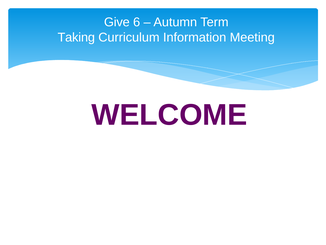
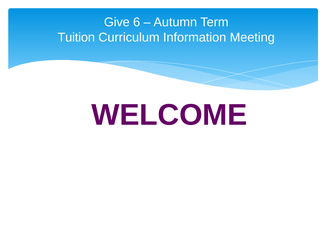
Taking: Taking -> Tuition (76, 37)
